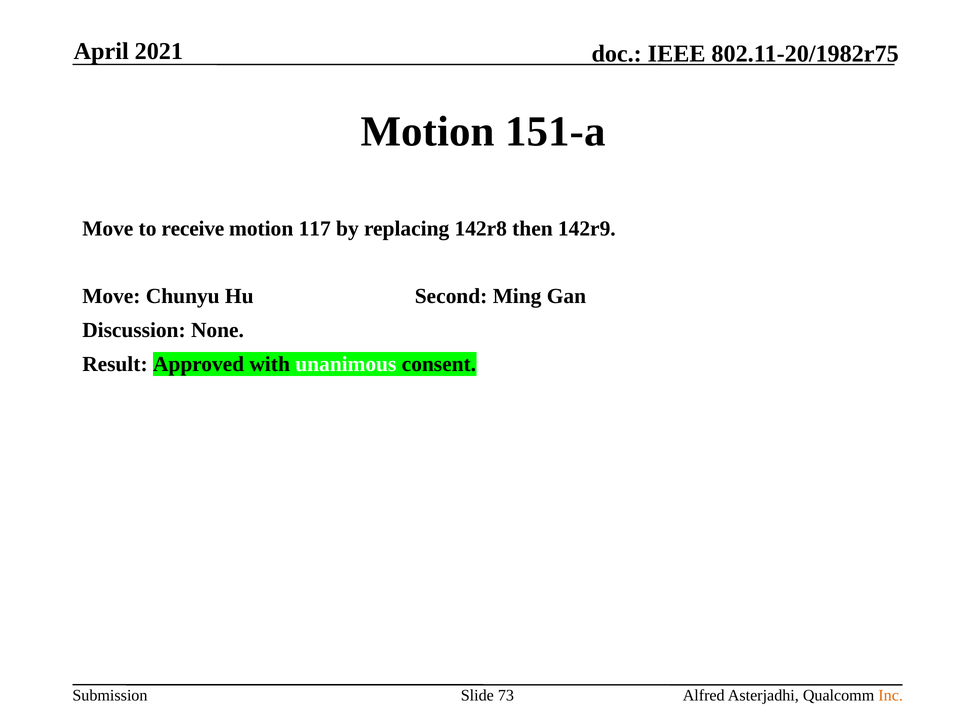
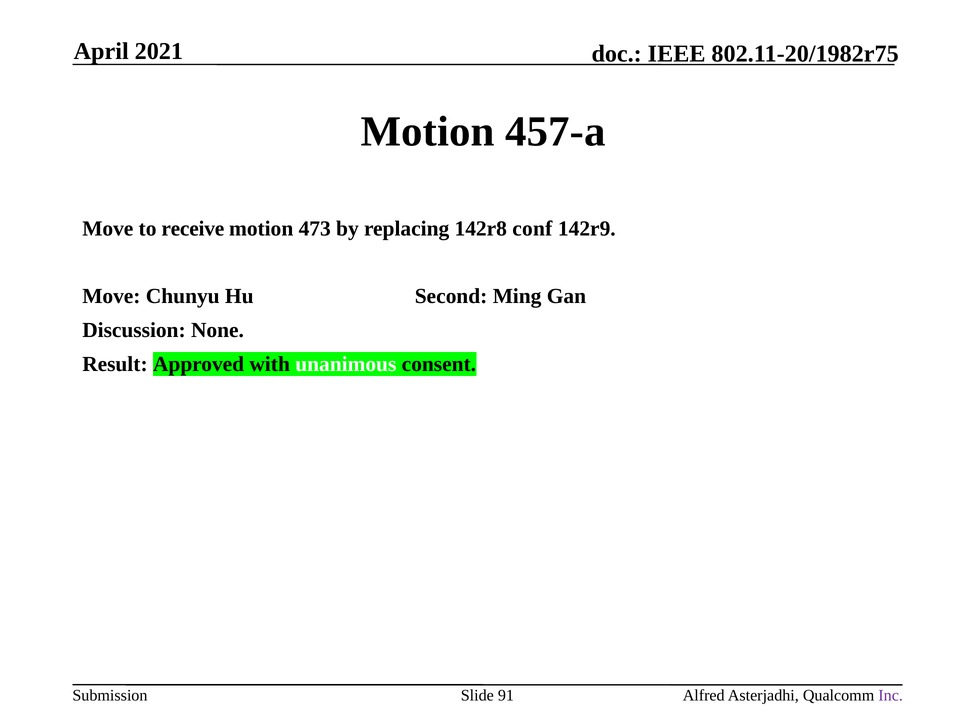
151-a: 151-a -> 457-a (555, 132)
117: 117 -> 473 (315, 229)
then: then -> conf (532, 229)
73: 73 -> 91 (506, 696)
Inc colour: orange -> purple (891, 696)
